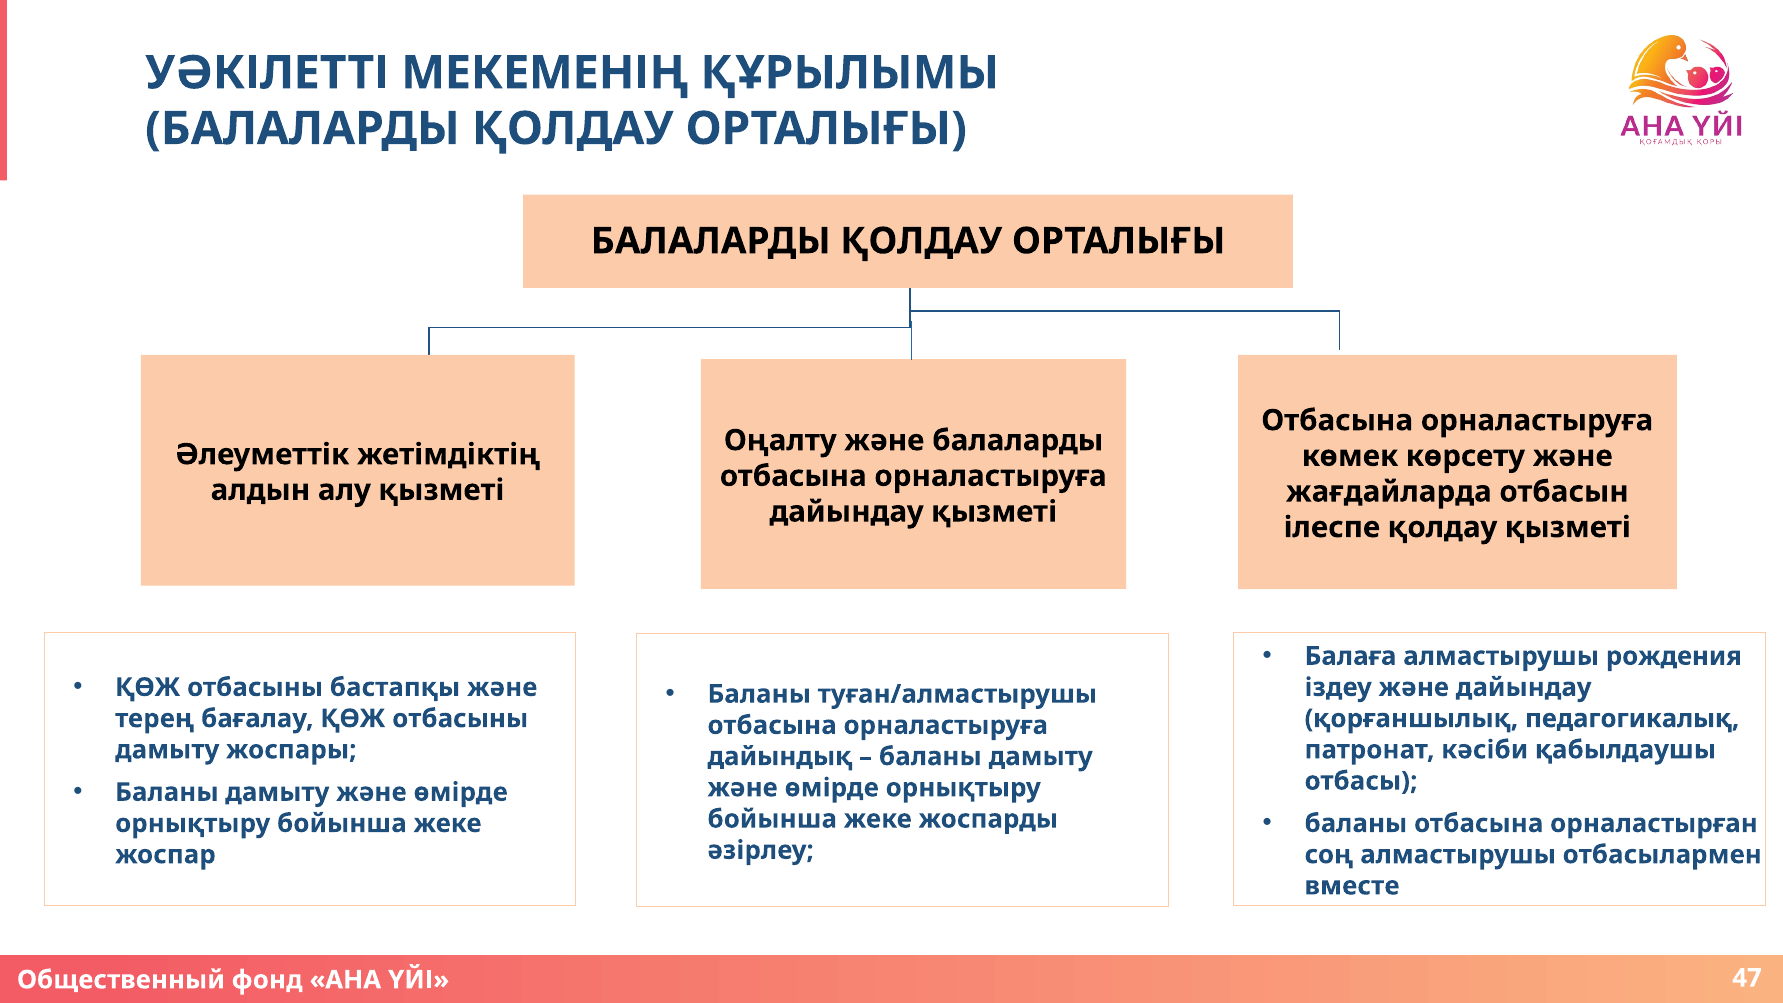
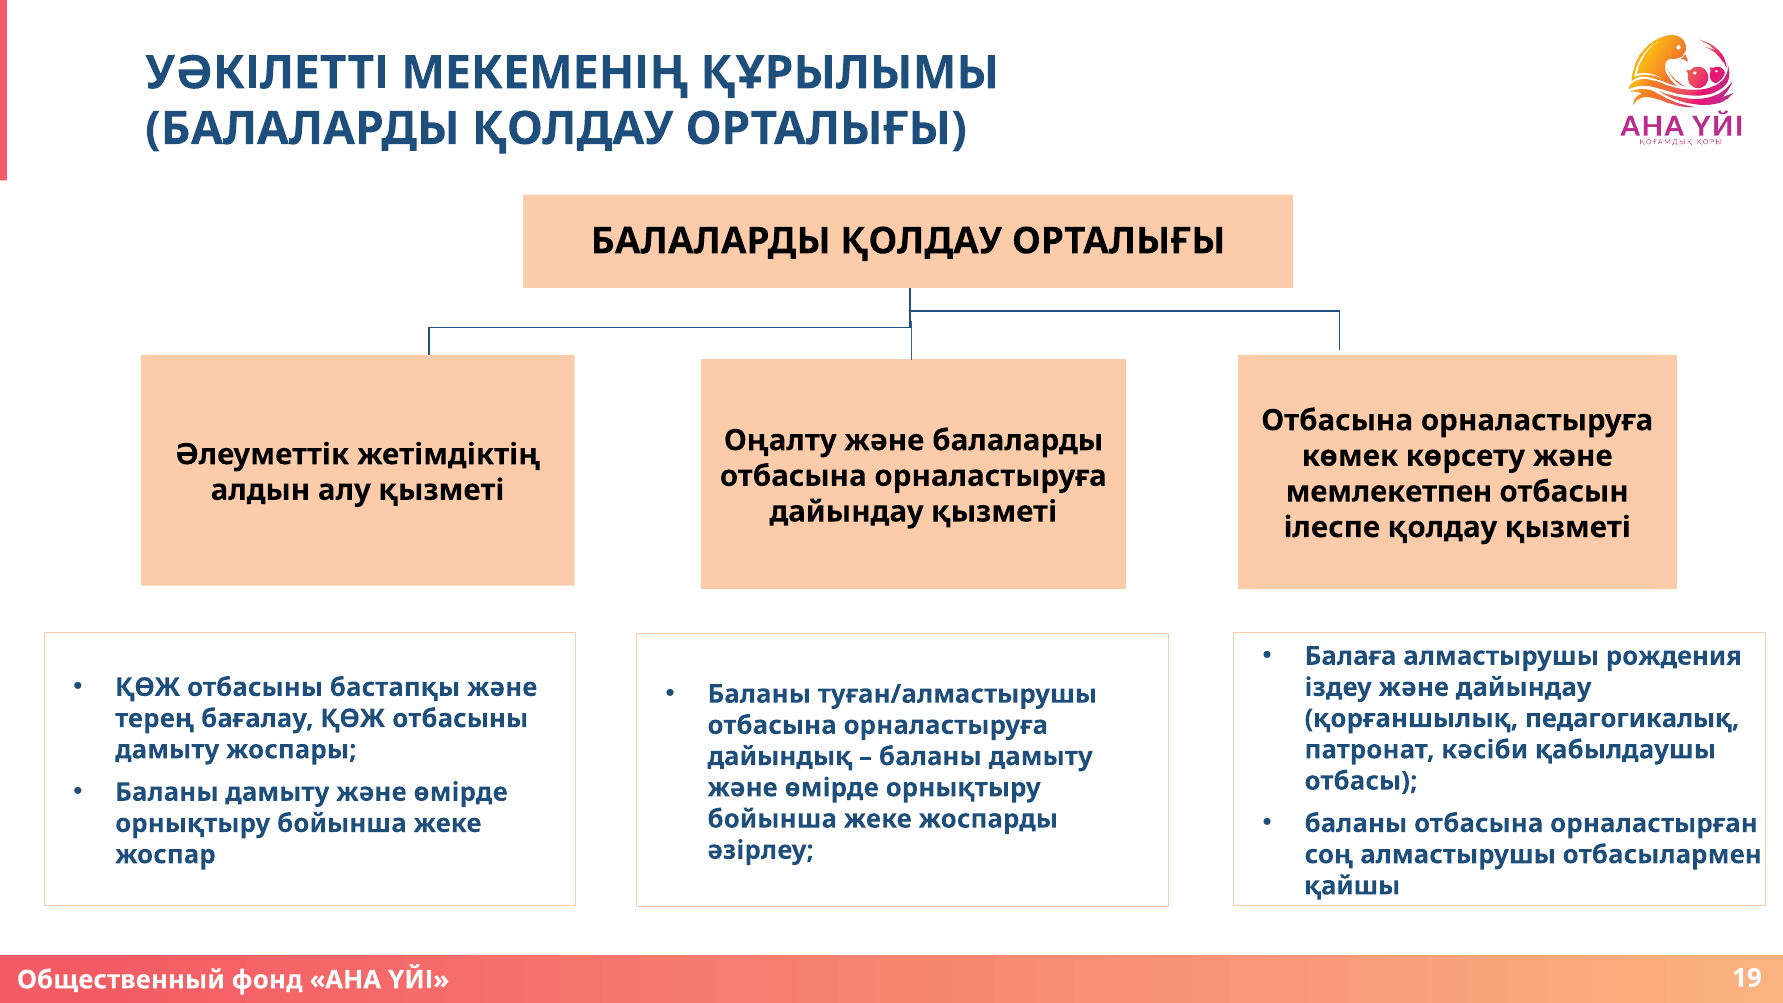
жағдайларда: жағдайларда -> мемлекетпен (1389, 492)
вместе: вместе -> қайшы (1352, 886)
47: 47 -> 19 (1747, 978)
